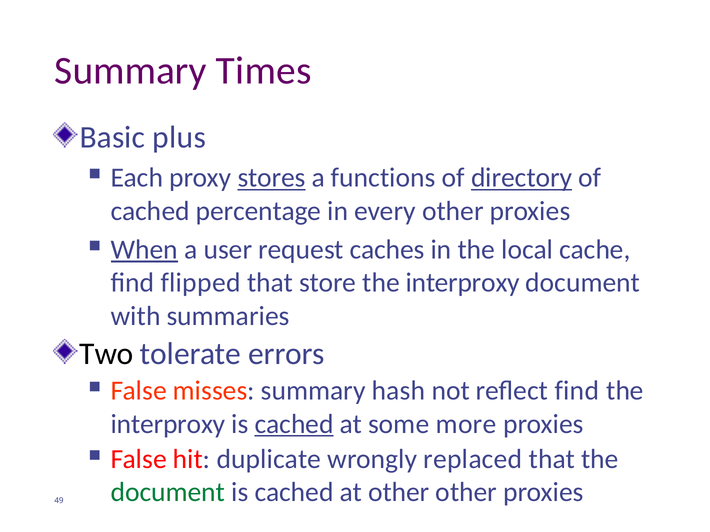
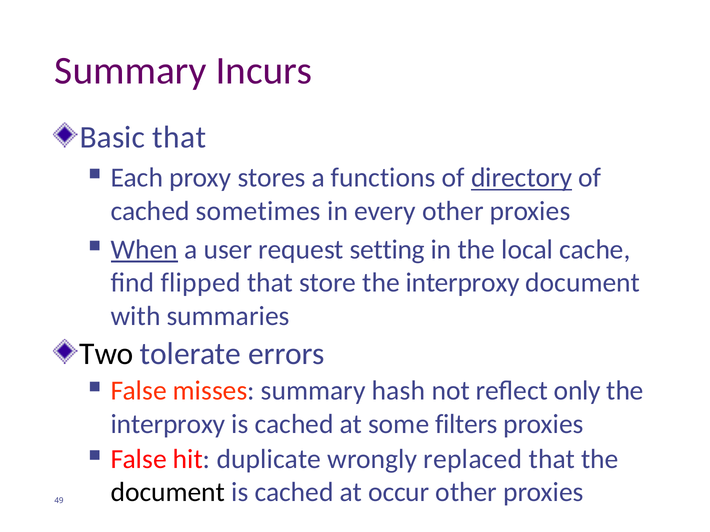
Times: Times -> Incurs (264, 71)
Basic plus: plus -> that (179, 137)
stores underline: present -> none (272, 178)
percentage: percentage -> sometimes (258, 211)
caches: caches -> setting (387, 250)
reflect find: find -> only (577, 391)
cached underline: present -> none (294, 424)
more: more -> filters (466, 424)
document colour: green -> black (168, 493)
at other: other -> occur (399, 493)
